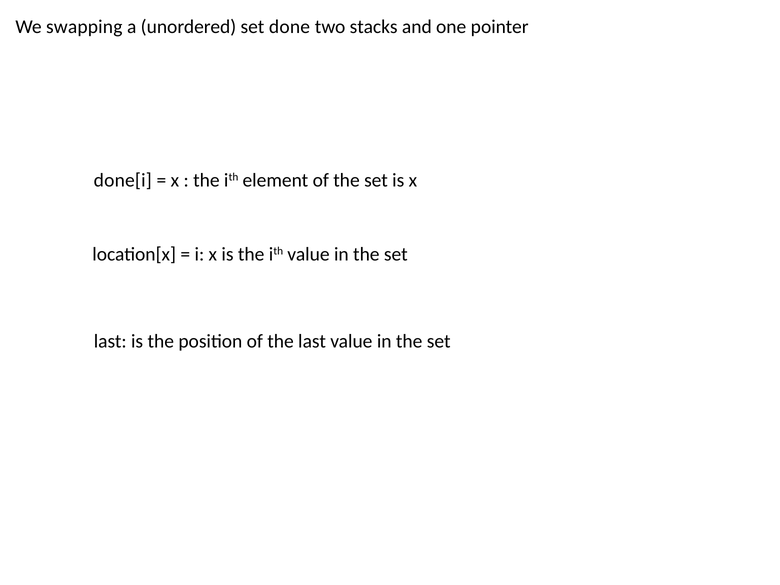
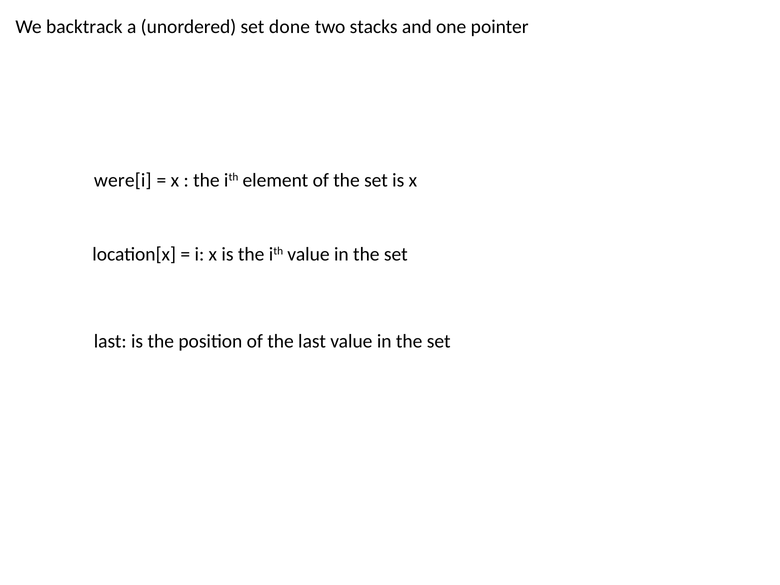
swapping: swapping -> backtrack (84, 27)
done[i: done[i -> were[i (123, 180)
